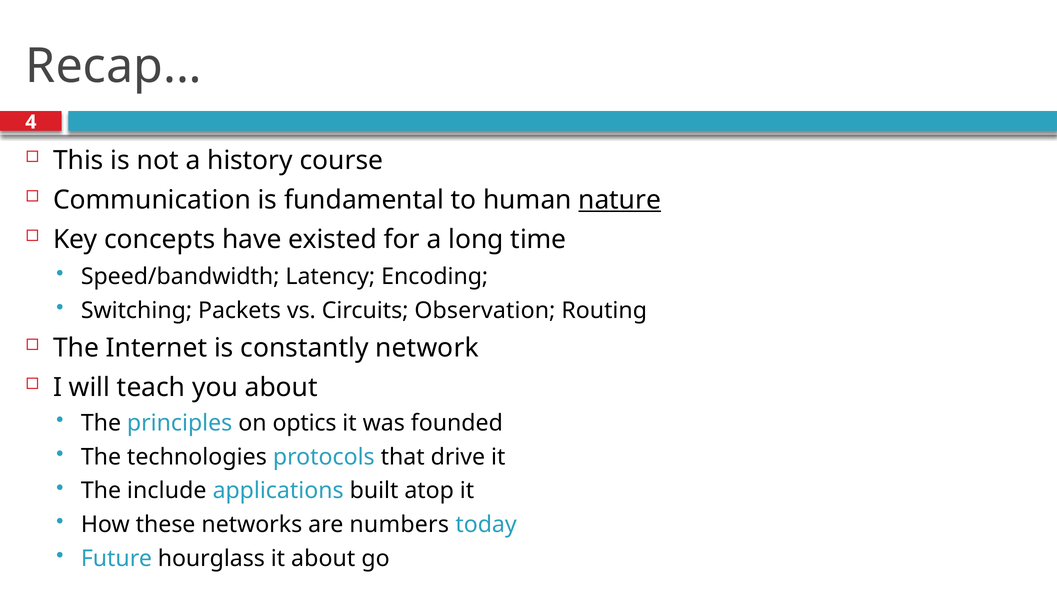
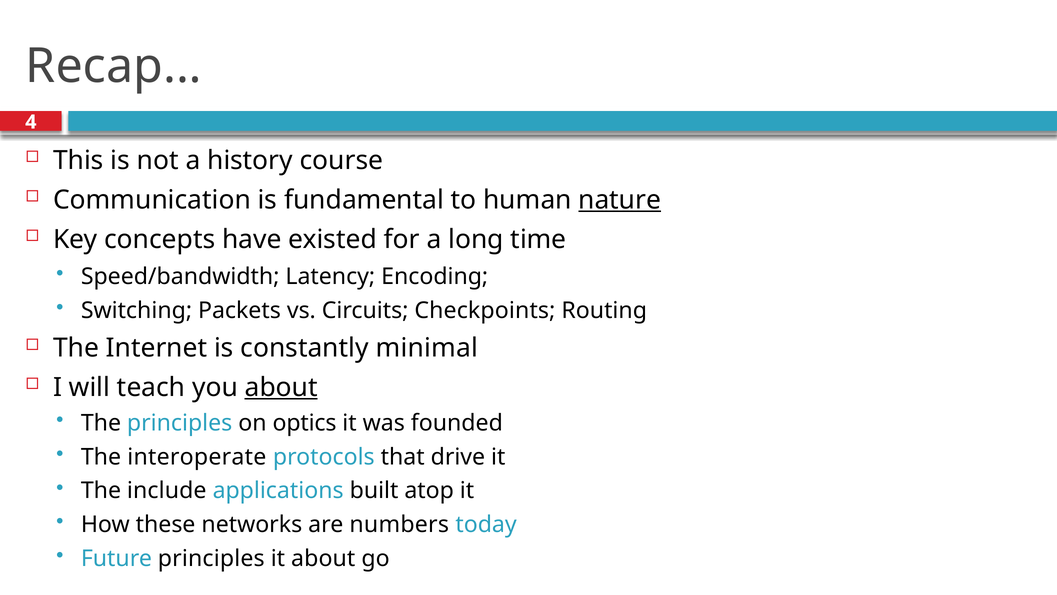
Observation: Observation -> Checkpoints (485, 310)
network: network -> minimal (427, 348)
about underline: none -> present (281, 387)
technologies: technologies -> interoperate (197, 457)
Future hourglass: hourglass -> principles (211, 558)
